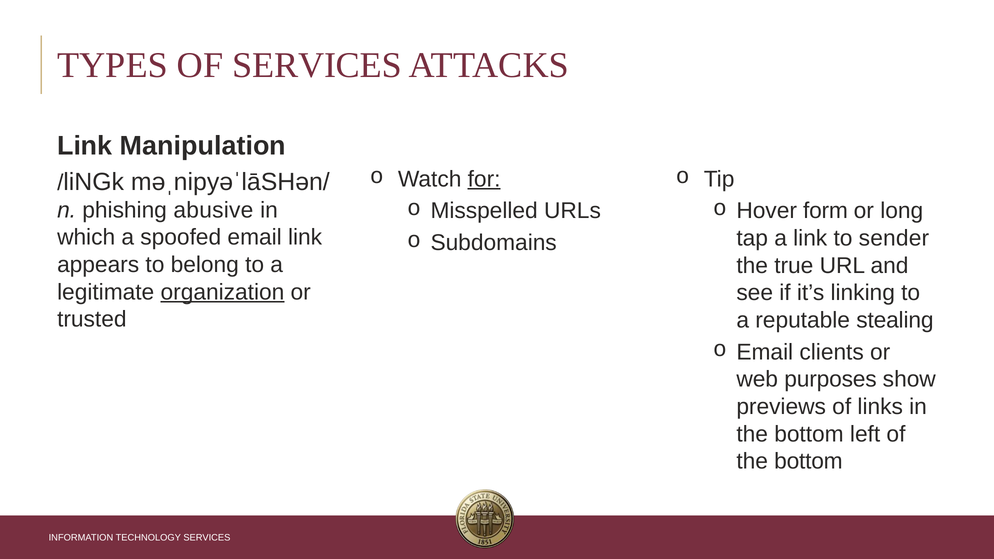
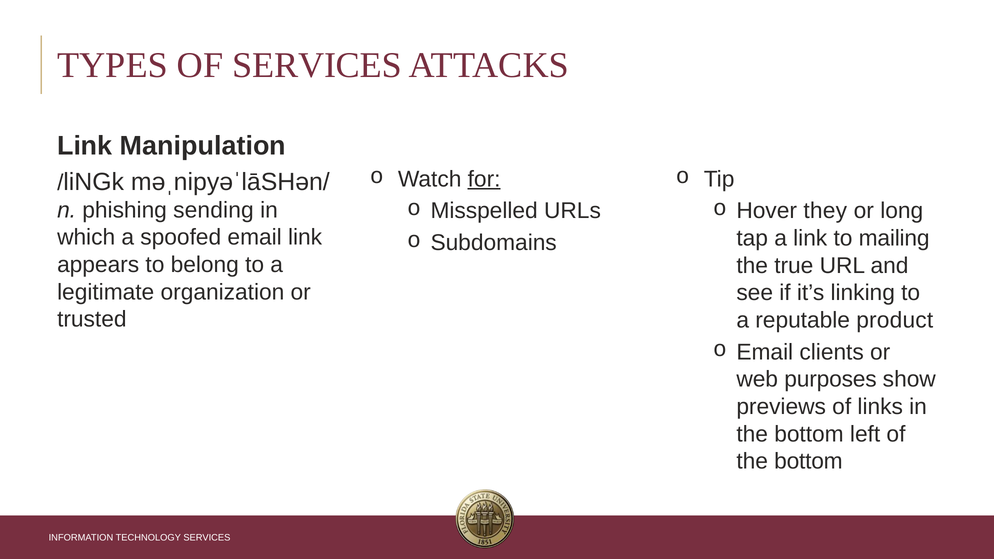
form: form -> they (825, 211)
abusive: abusive -> sending (213, 210)
sender: sender -> mailing (894, 238)
organization underline: present -> none (222, 292)
stealing: stealing -> product (895, 320)
